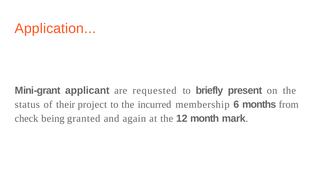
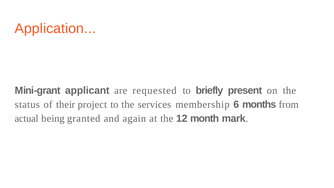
incurred: incurred -> services (154, 104)
check: check -> actual (27, 118)
